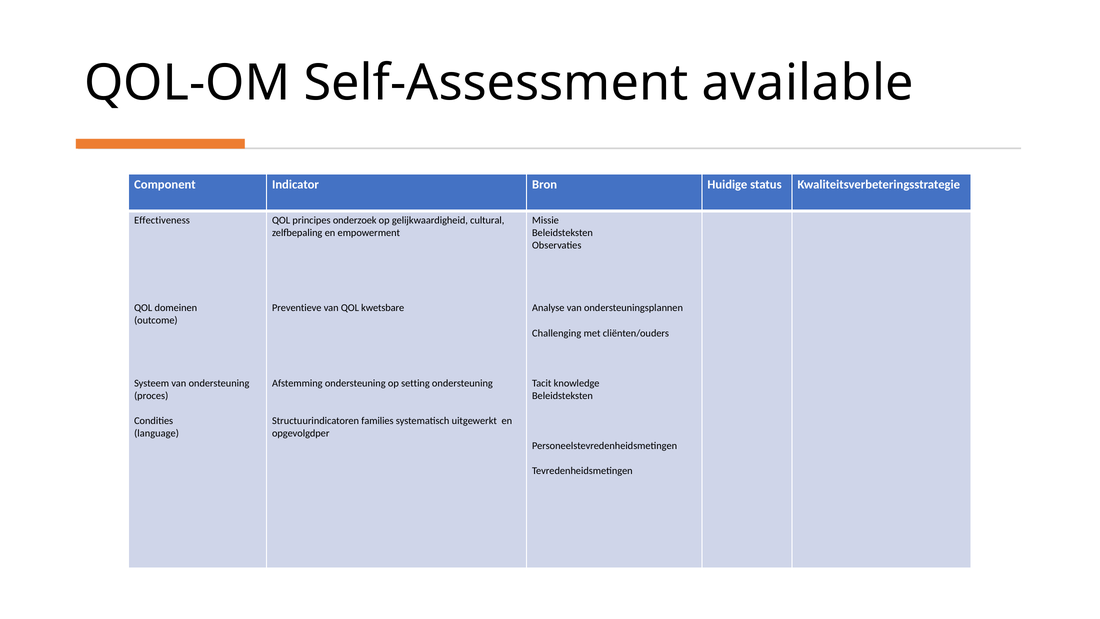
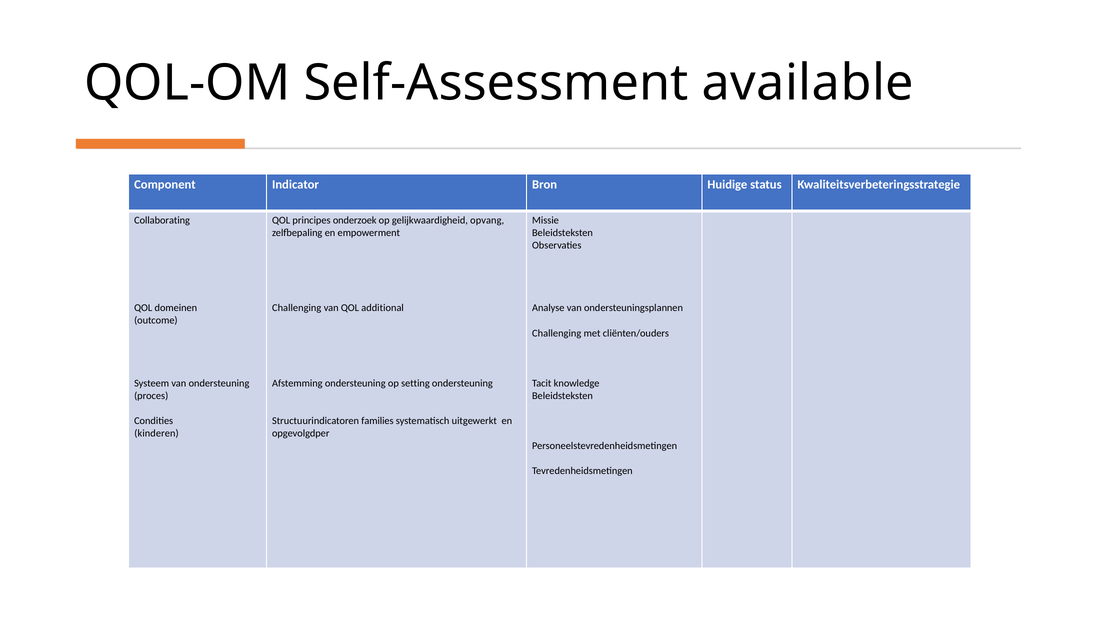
Effectiveness: Effectiveness -> Collaborating (162, 220)
cultural: cultural -> opvang (487, 220)
Preventieve: Preventieve -> Challenging (297, 308)
kwetsbare: kwetsbare -> additional (383, 308)
language: language -> kinderen (157, 433)
